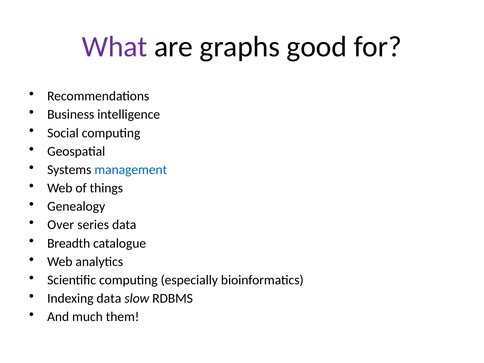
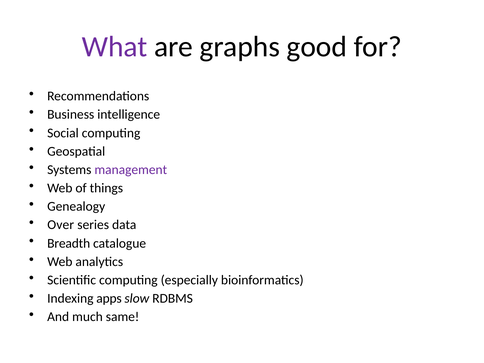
management colour: blue -> purple (131, 170)
Indexing data: data -> apps (109, 298)
them: them -> same (123, 317)
